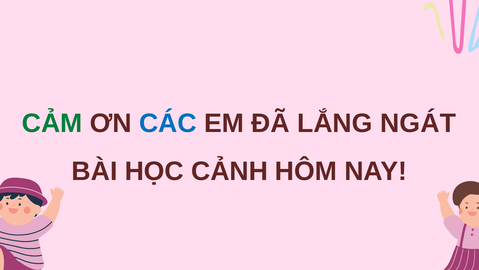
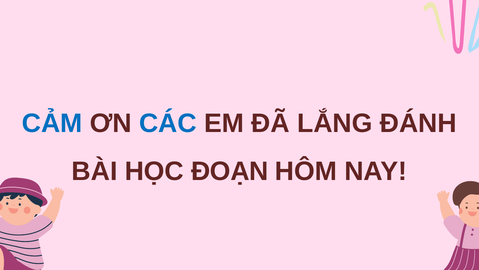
CẢM colour: green -> blue (52, 123)
NGÁT: NGÁT -> ĐÁNH (418, 123)
CẢNH: CẢNH -> ĐOẠN (230, 171)
